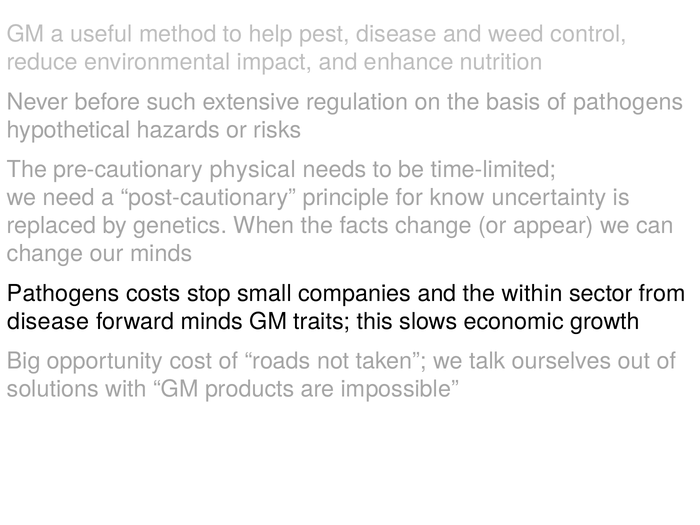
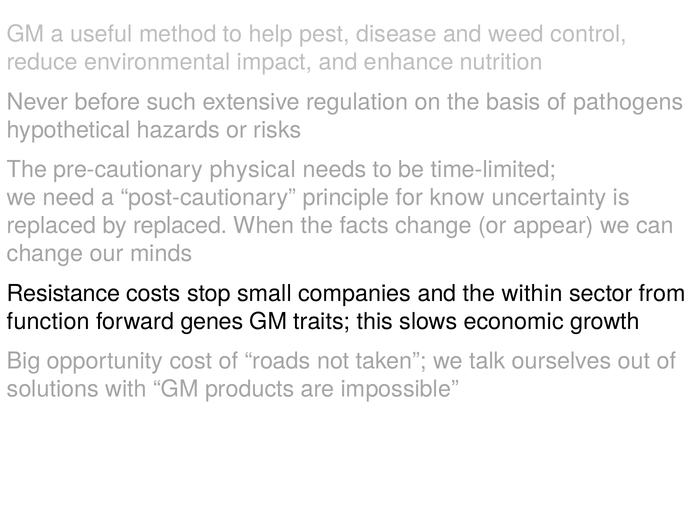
by genetics: genetics -> replaced (180, 226)
Pathogens: Pathogens -> Resistance (63, 293)
disease: disease -> function (48, 321)
forward minds: minds -> genes (212, 321)
